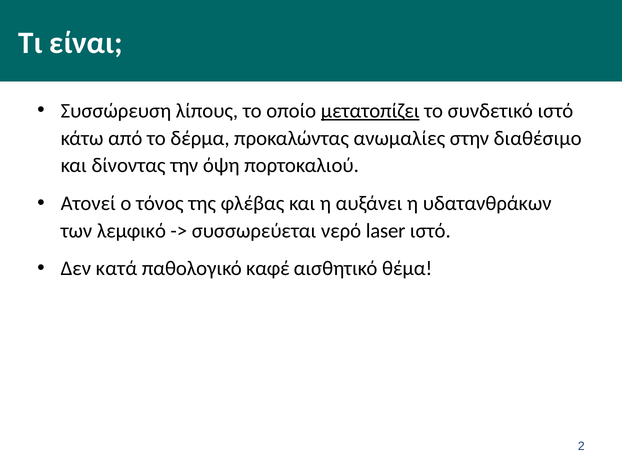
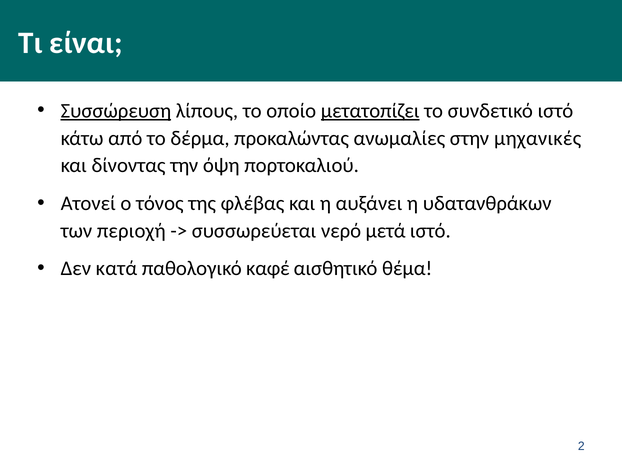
Συσσώρευση underline: none -> present (116, 111)
διαθέσιμο: διαθέσιμο -> μηχανικές (538, 138)
λεμφικό: λεμφικό -> περιοχή (131, 230)
laser: laser -> μετά (386, 230)
